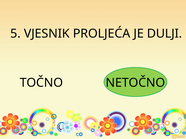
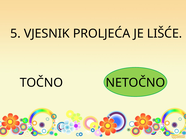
DULJI: DULJI -> LIŠĆE (165, 34)
